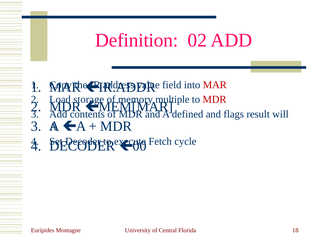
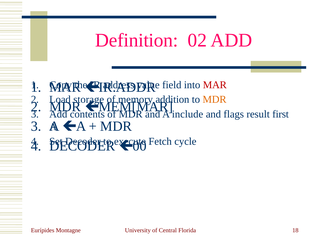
multiple: multiple -> addition (172, 99)
MDR colour: red -> orange (215, 99)
defined: defined -> include (188, 114)
will: will -> first (281, 114)
